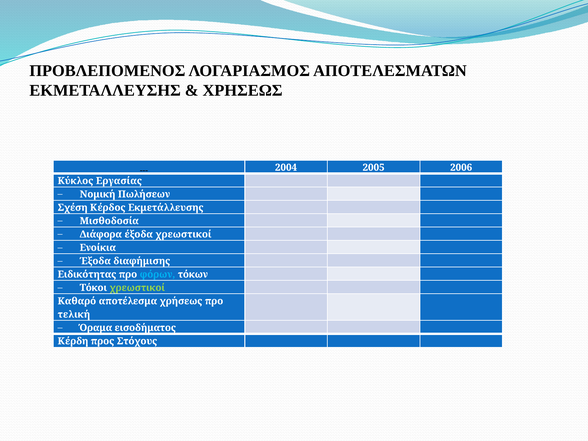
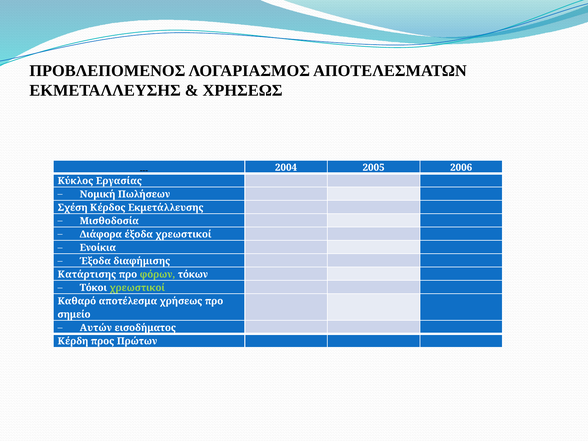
Ειδικότητας: Ειδικότητας -> Κατάρτισης (87, 274)
φόρων colour: light blue -> light green (157, 274)
τελική: τελική -> σημείο (74, 314)
Όραμα: Όραμα -> Αυτών (96, 328)
Στόχους: Στόχους -> Πρώτων (137, 341)
